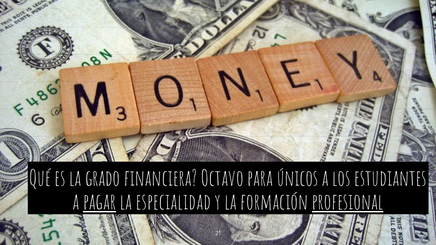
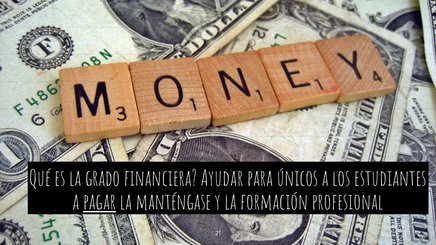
Octavo: Octavo -> Ayudar (222, 179)
especialidad: especialidad -> manténgase (174, 203)
profesional underline: present -> none (348, 203)
